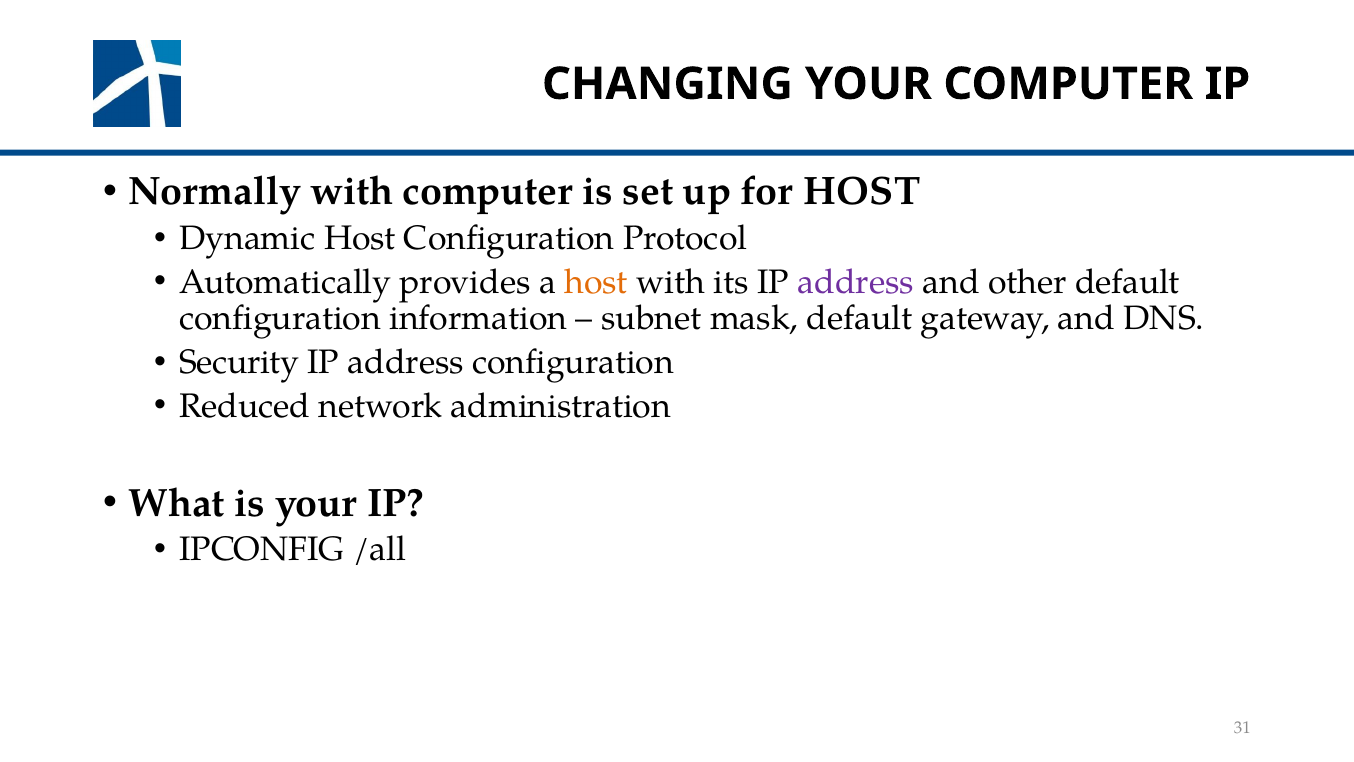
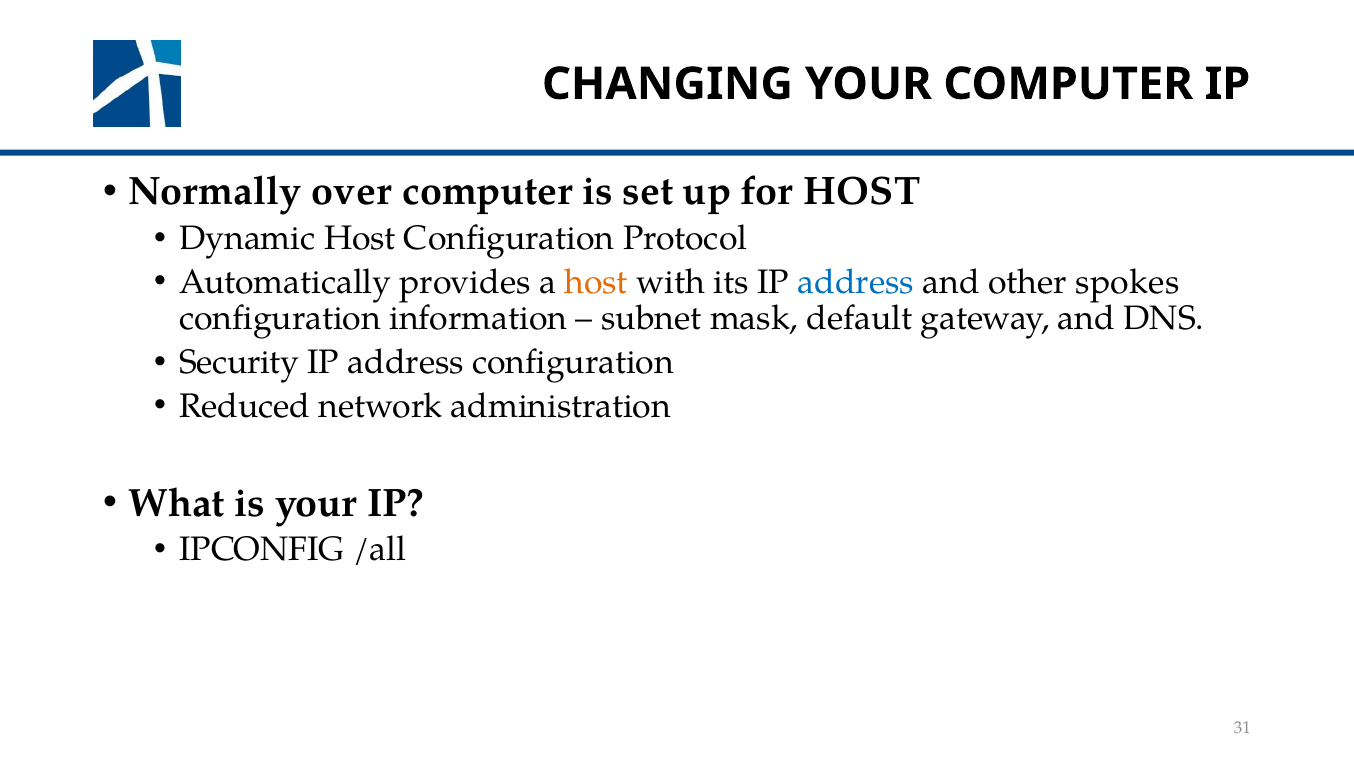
Normally with: with -> over (352, 192)
address colour: purple -> blue (856, 282)
other default: default -> spokes (1127, 282)
